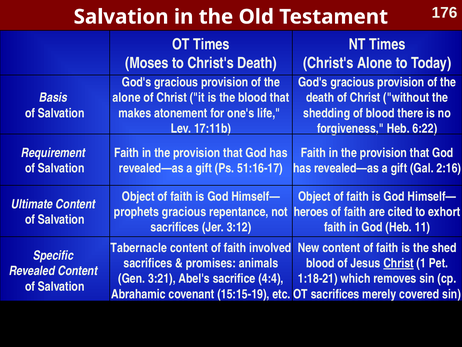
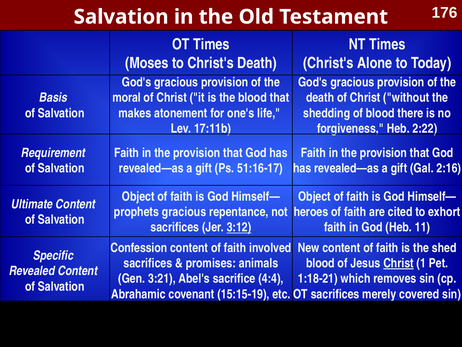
alone: alone -> moral (127, 98)
6:22: 6:22 -> 2:22 (425, 128)
3:12 underline: none -> present (239, 227)
Tabernacle: Tabernacle -> Confession (139, 248)
